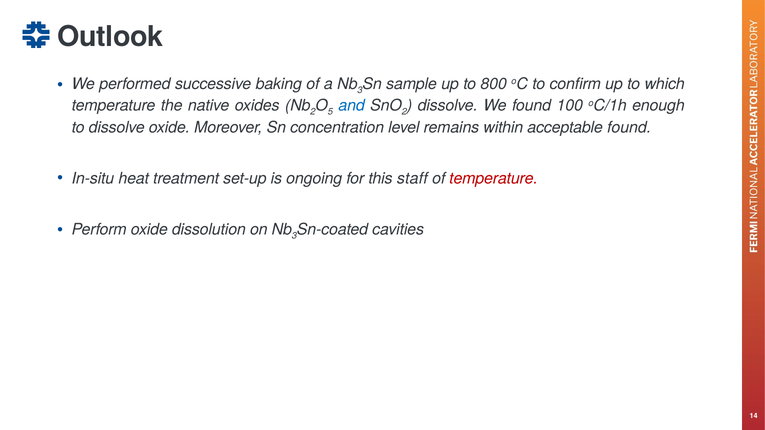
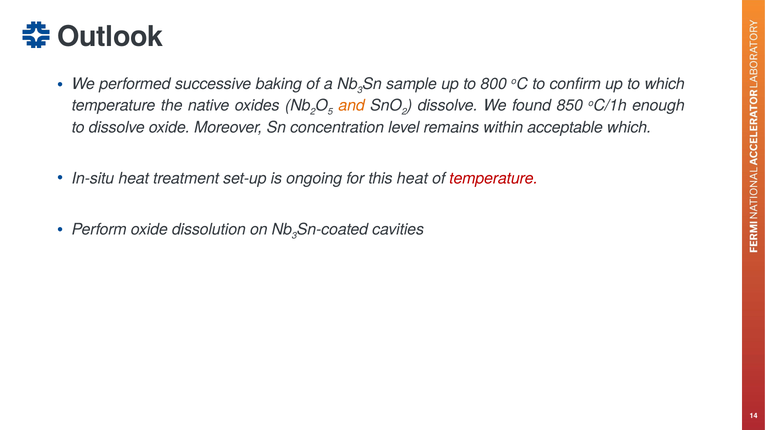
and colour: blue -> orange (352, 106)
100: 100 -> 850 (570, 106)
acceptable found: found -> which (629, 127)
this staff: staff -> heat (412, 178)
